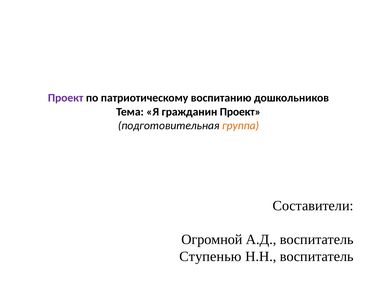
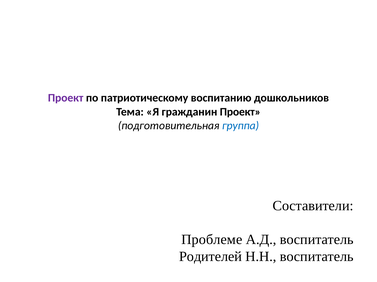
группа colour: orange -> blue (240, 126)
Огромной: Огромной -> Проблеме (212, 240)
Ступенью: Ступенью -> Родителей (211, 257)
